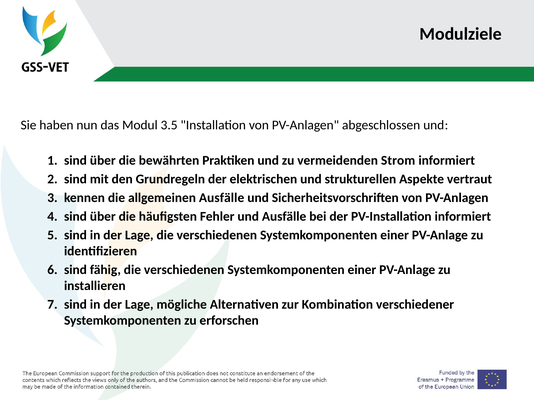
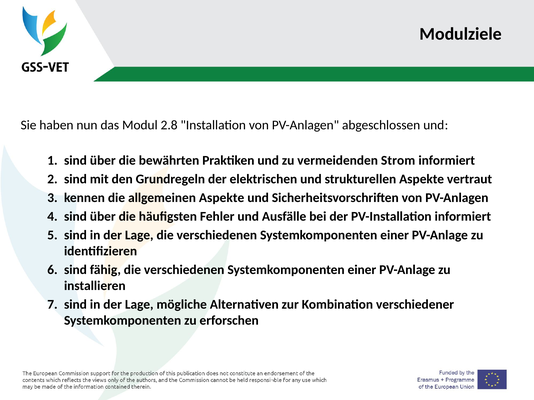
3.5: 3.5 -> 2.8 (169, 125)
allgemeinen Ausfälle: Ausfälle -> Aspekte (222, 198)
